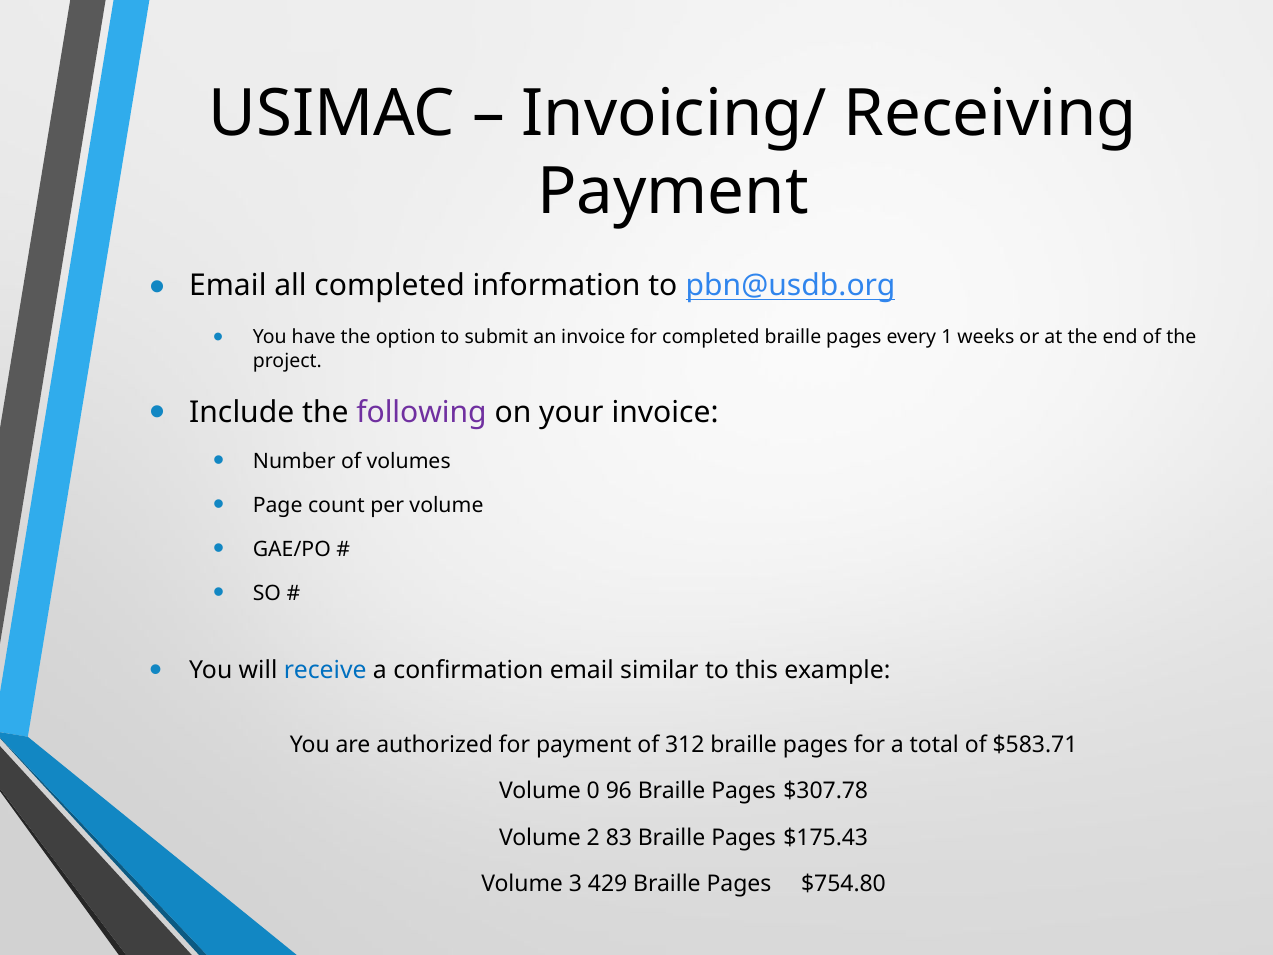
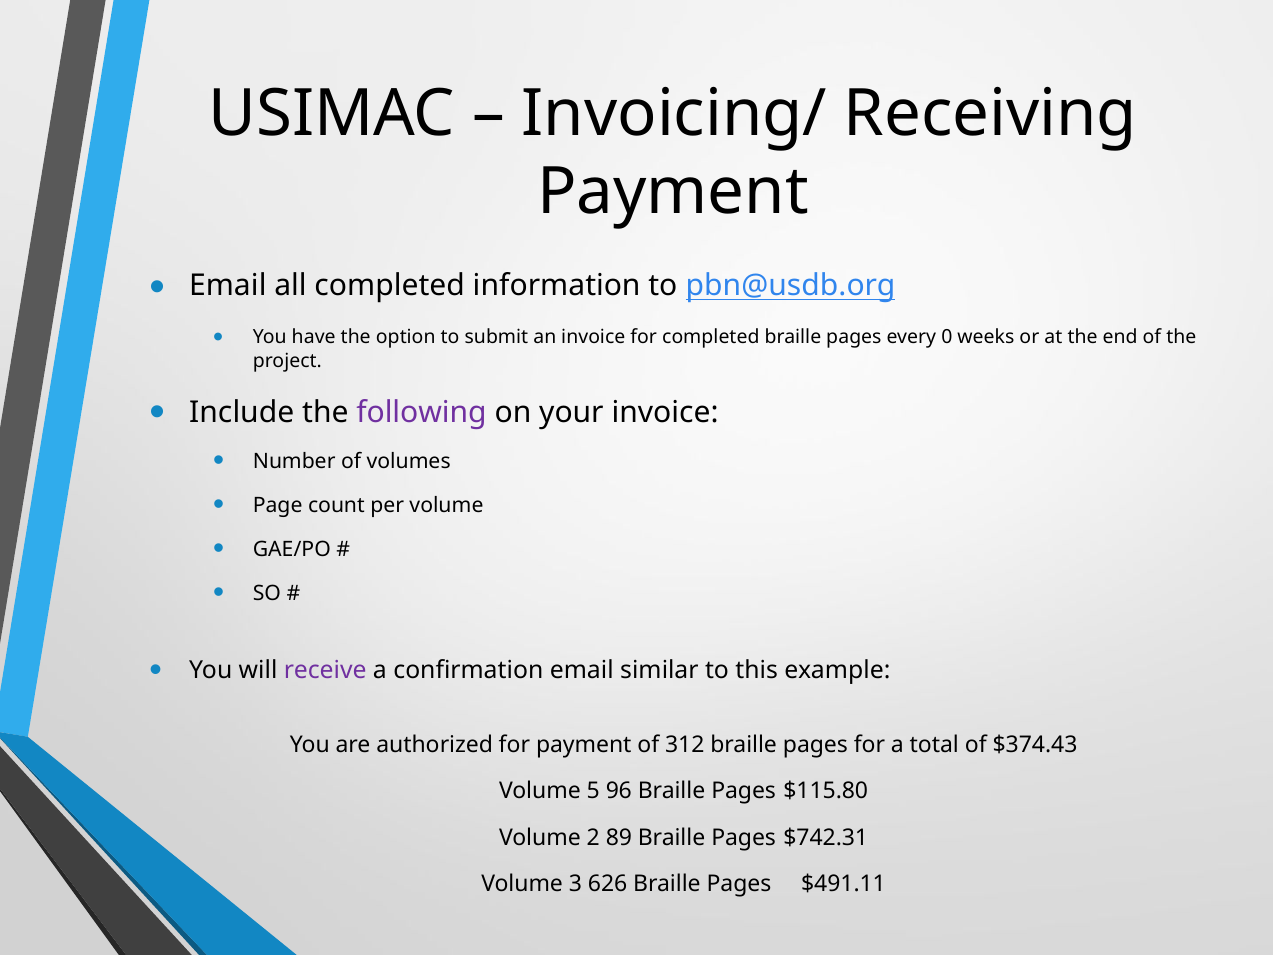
1: 1 -> 0 (947, 337)
receive colour: blue -> purple (325, 670)
$583.71: $583.71 -> $374.43 (1035, 745)
0: 0 -> 5 (593, 791)
$307.78: $307.78 -> $115.80 (826, 791)
83: 83 -> 89 (619, 838)
$175.43: $175.43 -> $742.31 (826, 838)
429: 429 -> 626 (608, 884)
$754.80: $754.80 -> $491.11 (844, 884)
